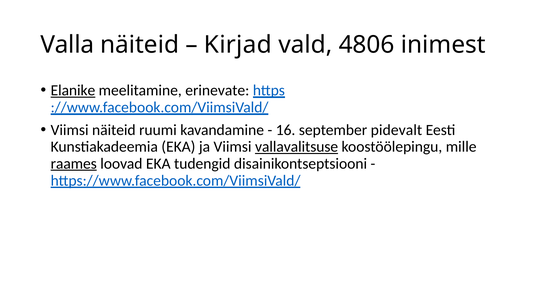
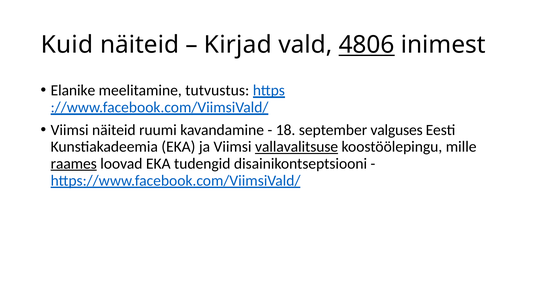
Valla: Valla -> Kuid (67, 45)
4806 underline: none -> present (367, 45)
Elanike underline: present -> none (73, 90)
erinevate: erinevate -> tutvustus (217, 90)
16: 16 -> 18 (286, 130)
pidevalt: pidevalt -> valguses (397, 130)
